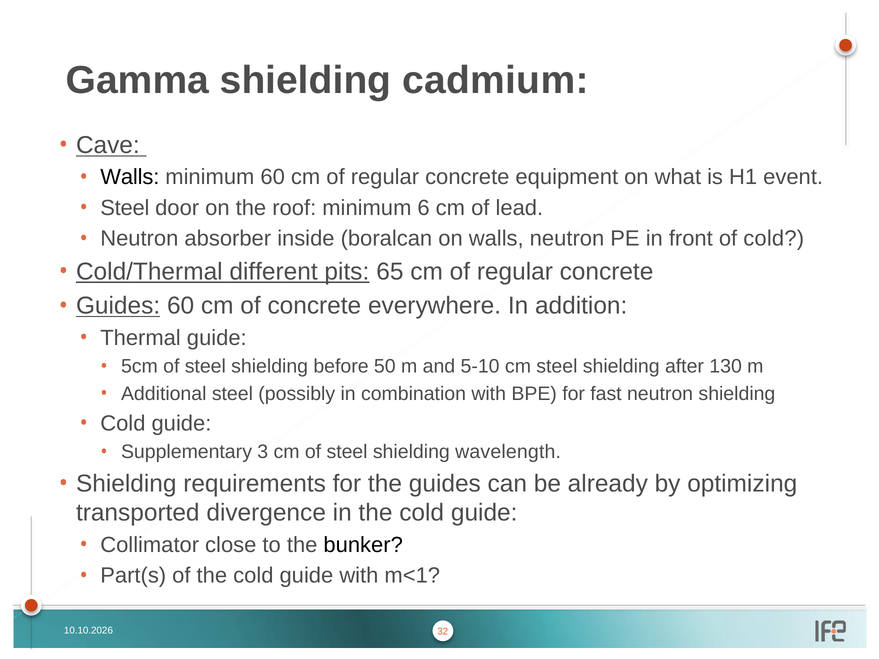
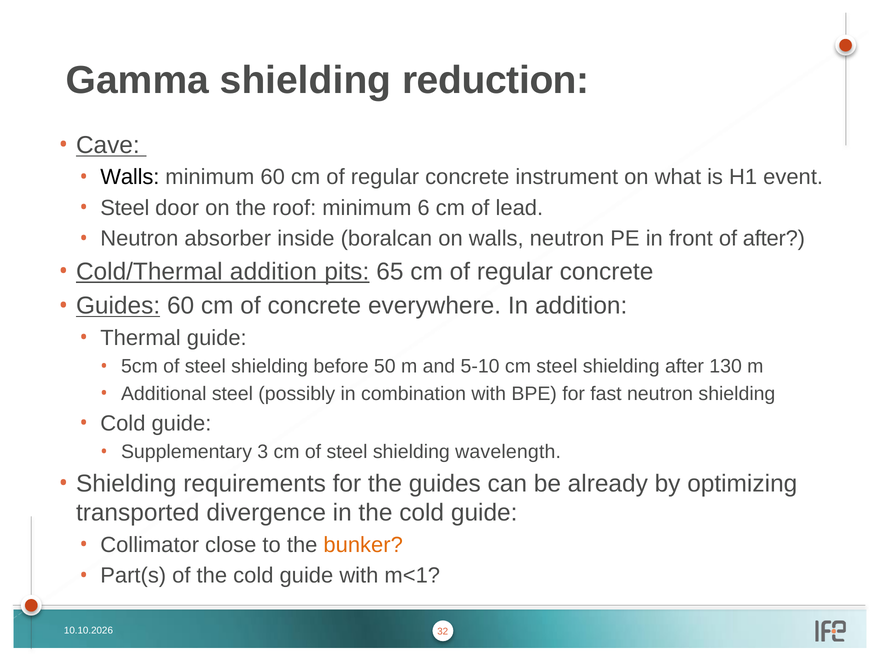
cadmium: cadmium -> reduction (496, 80)
equipment: equipment -> instrument (567, 177)
of cold: cold -> after (774, 239)
Cold/Thermal different: different -> addition (273, 272)
bunker colour: black -> orange (363, 545)
